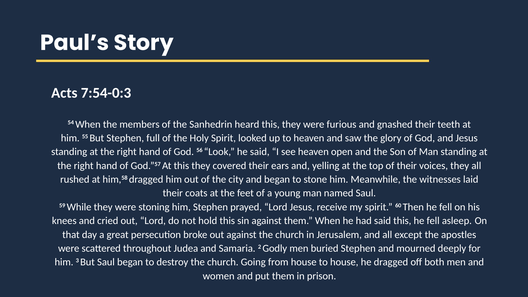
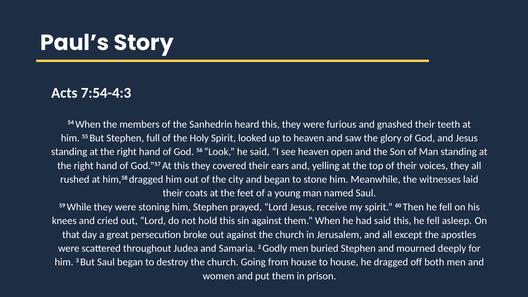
7:54-0:3: 7:54-0:3 -> 7:54-4:3 (106, 93)
